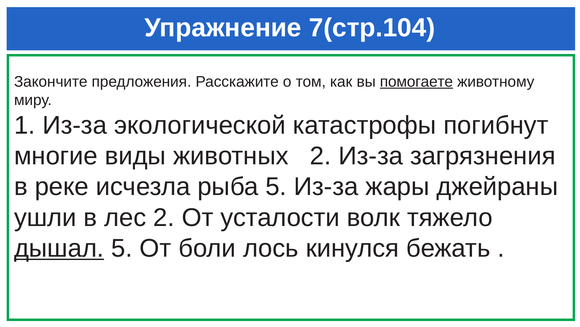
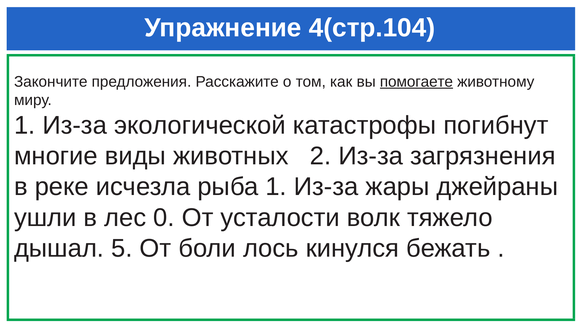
7(стр.104: 7(стр.104 -> 4(стр.104 (372, 28)
рыба 5: 5 -> 1 (276, 187)
лес 2: 2 -> 0 (164, 217)
дышал underline: present -> none (59, 248)
